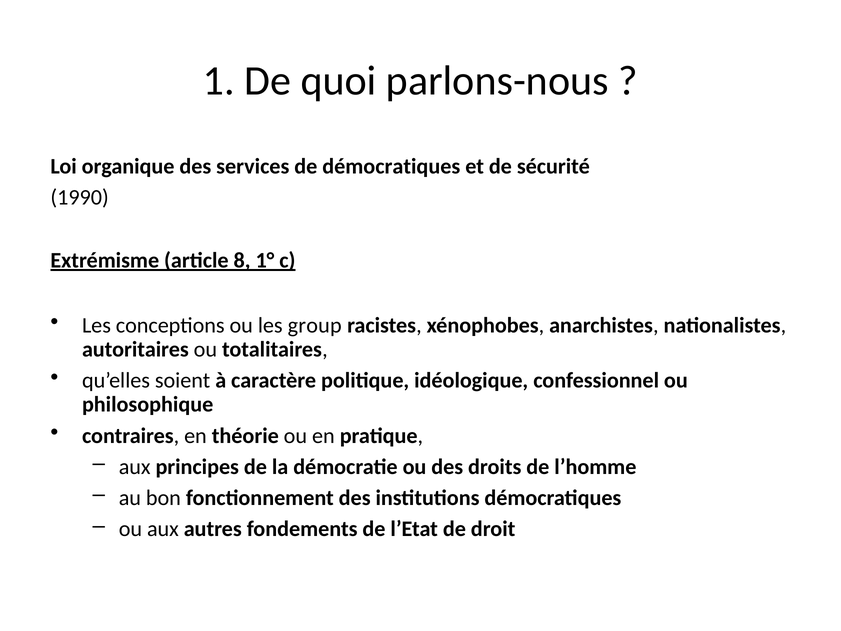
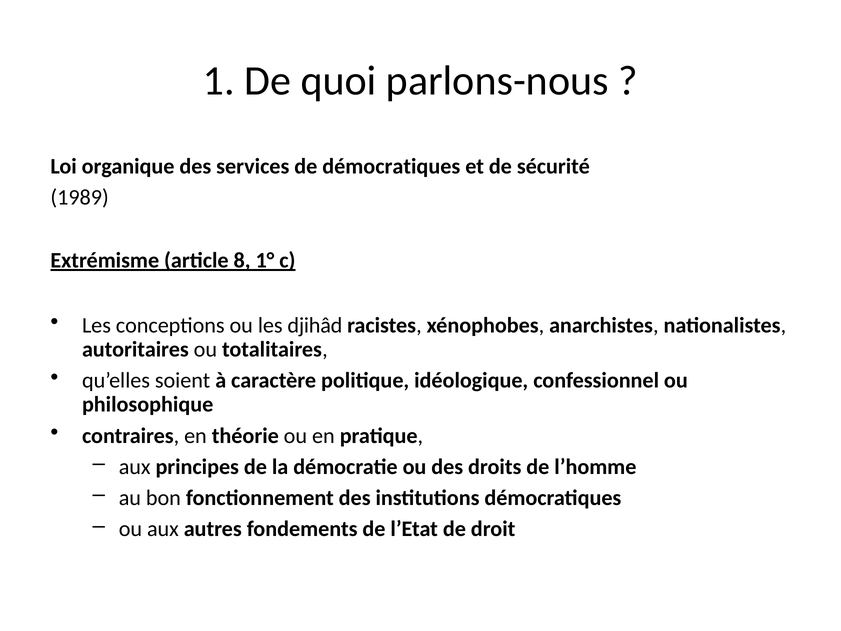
1990: 1990 -> 1989 (80, 197)
group: group -> djihâd (315, 325)
